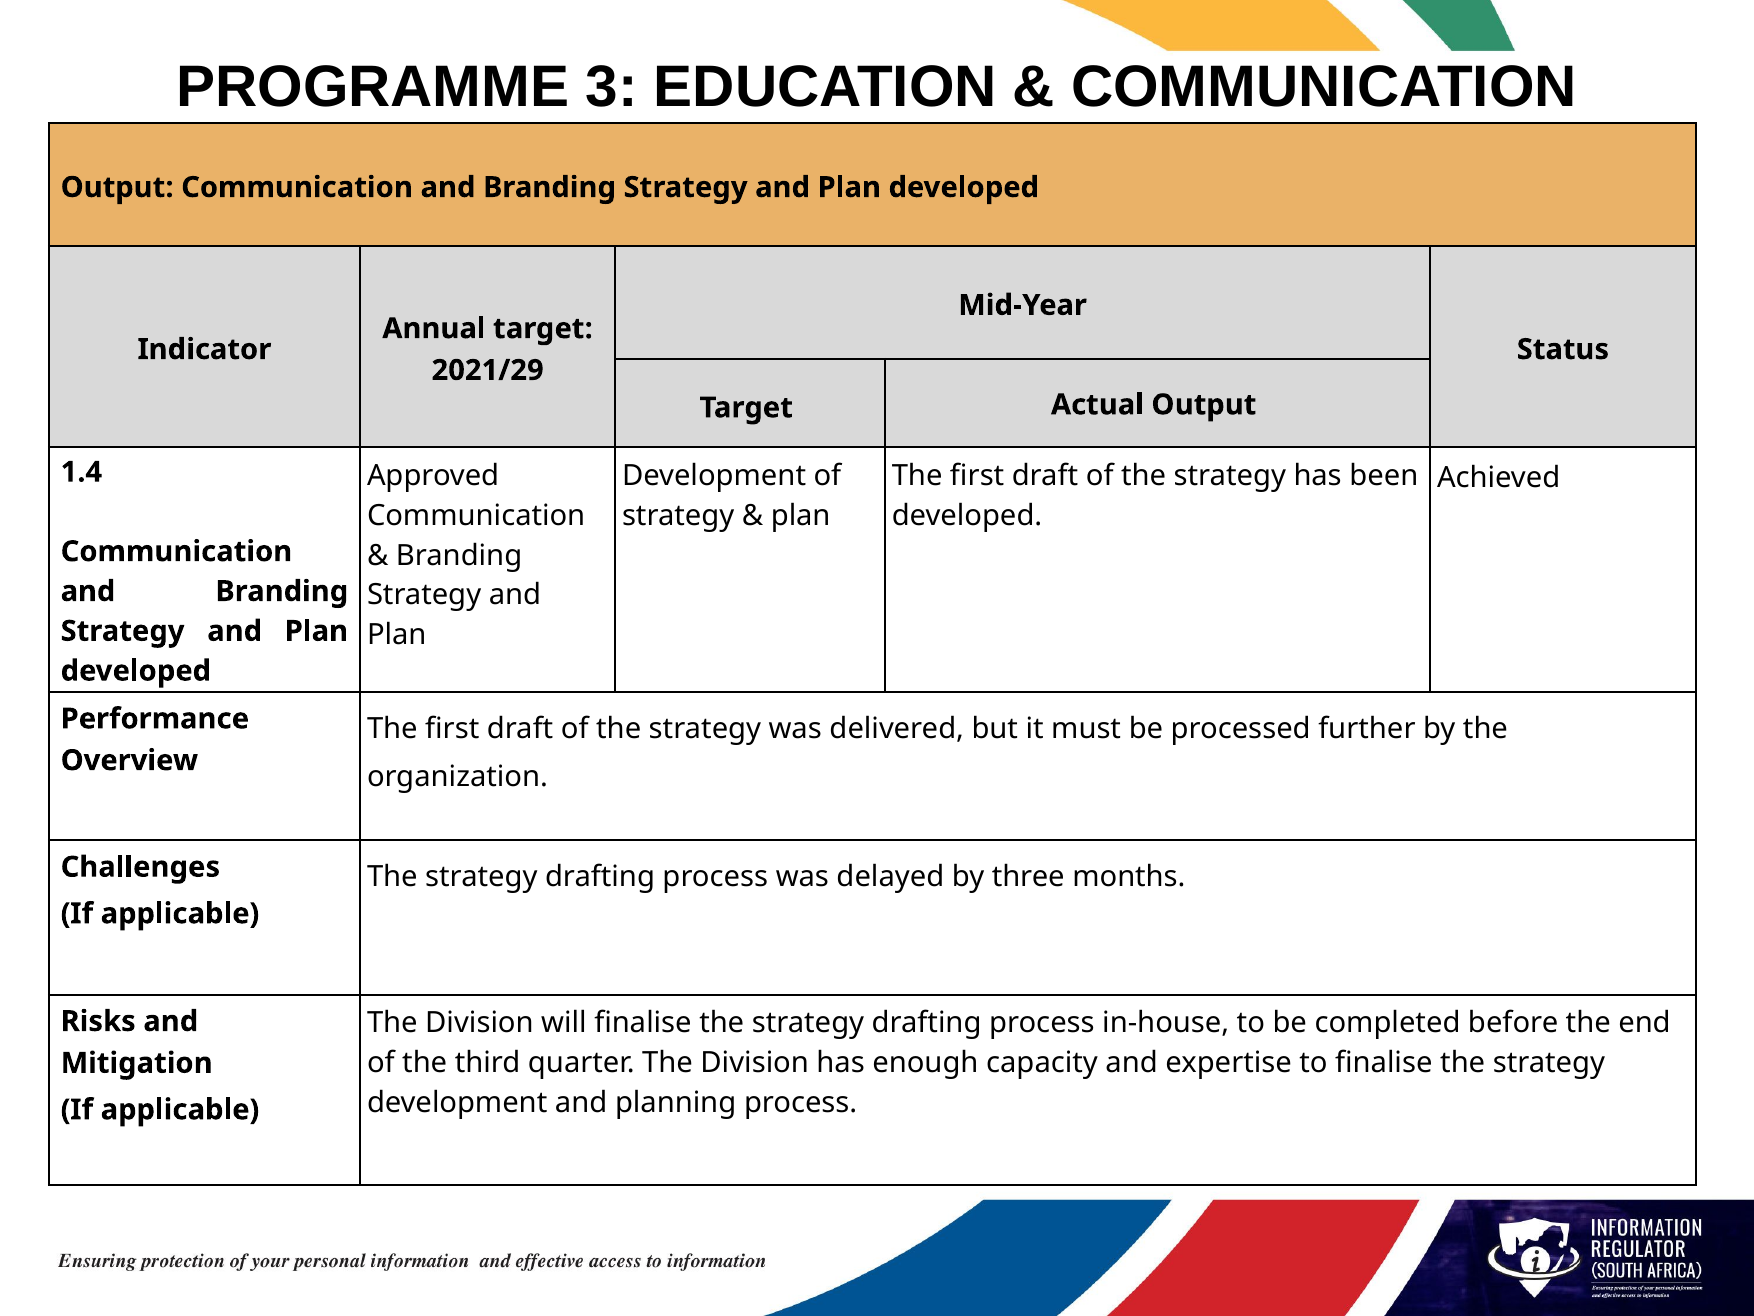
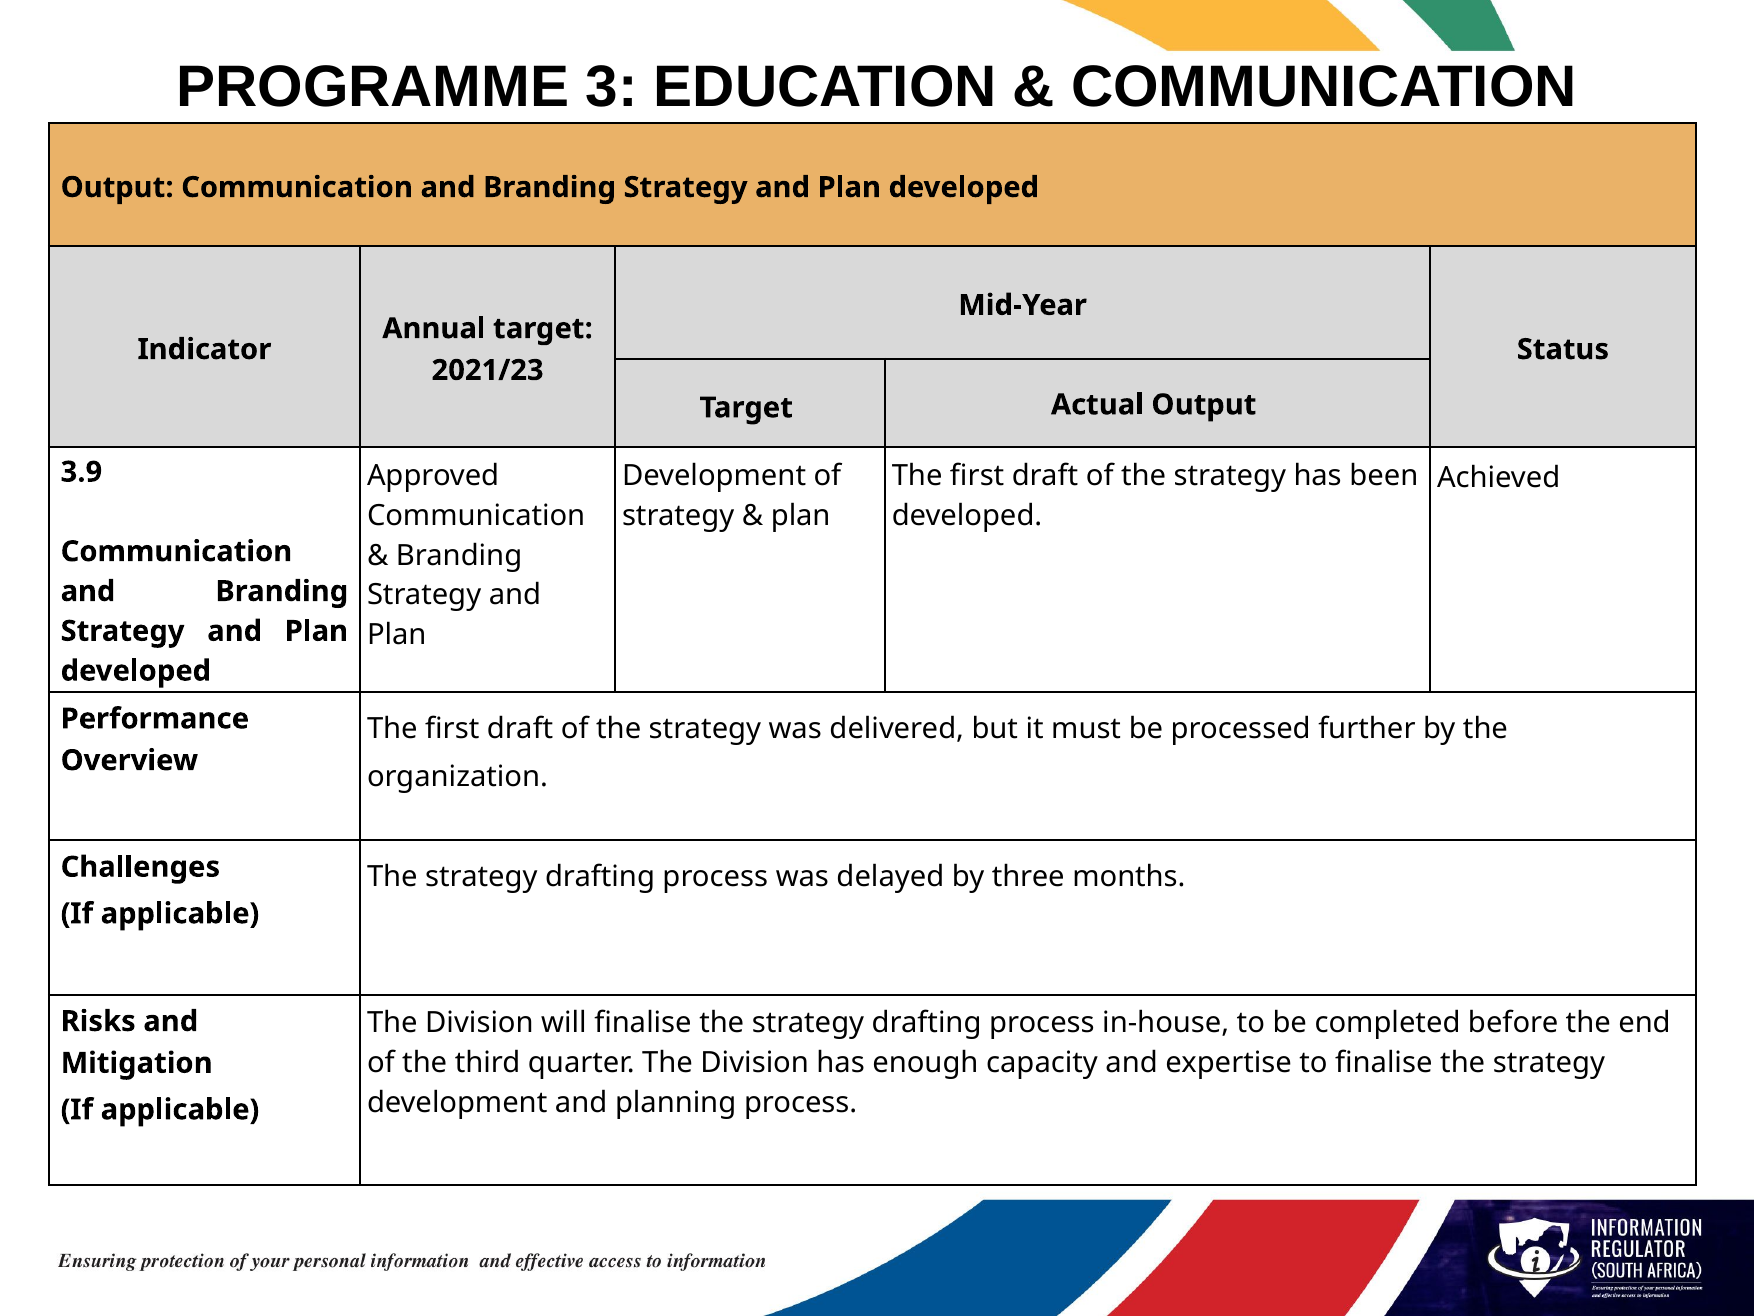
2021/29: 2021/29 -> 2021/23 (488, 370)
1.4: 1.4 -> 3.9 (81, 472)
